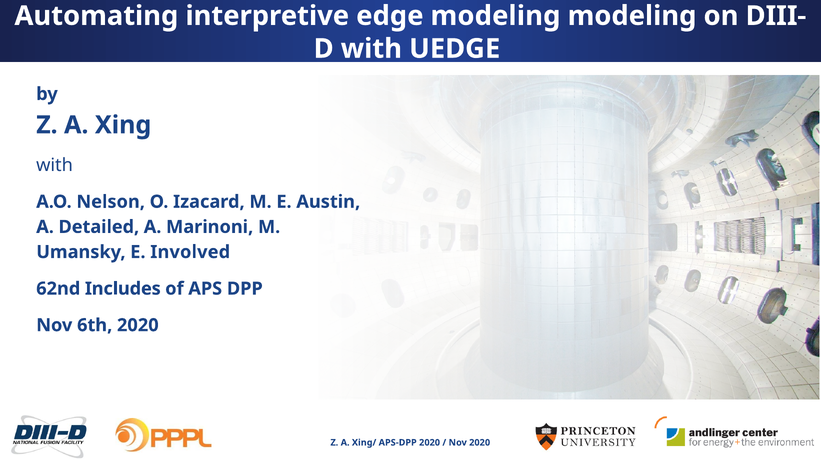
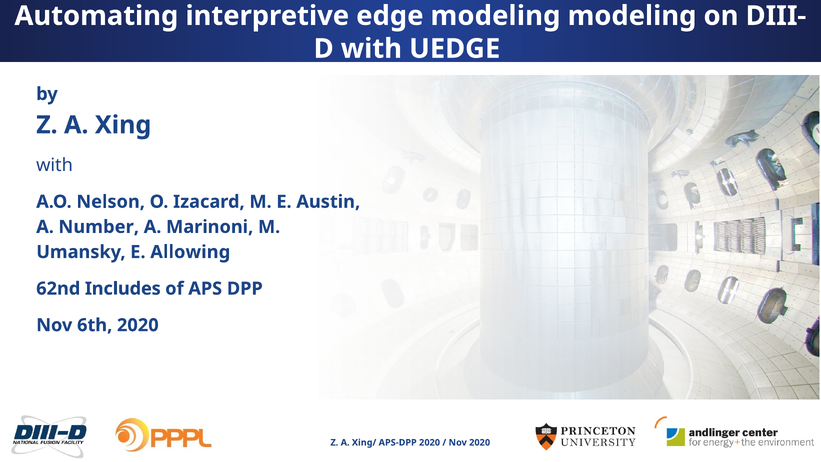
Detailed: Detailed -> Number (99, 227)
Involved: Involved -> Allowing (190, 252)
